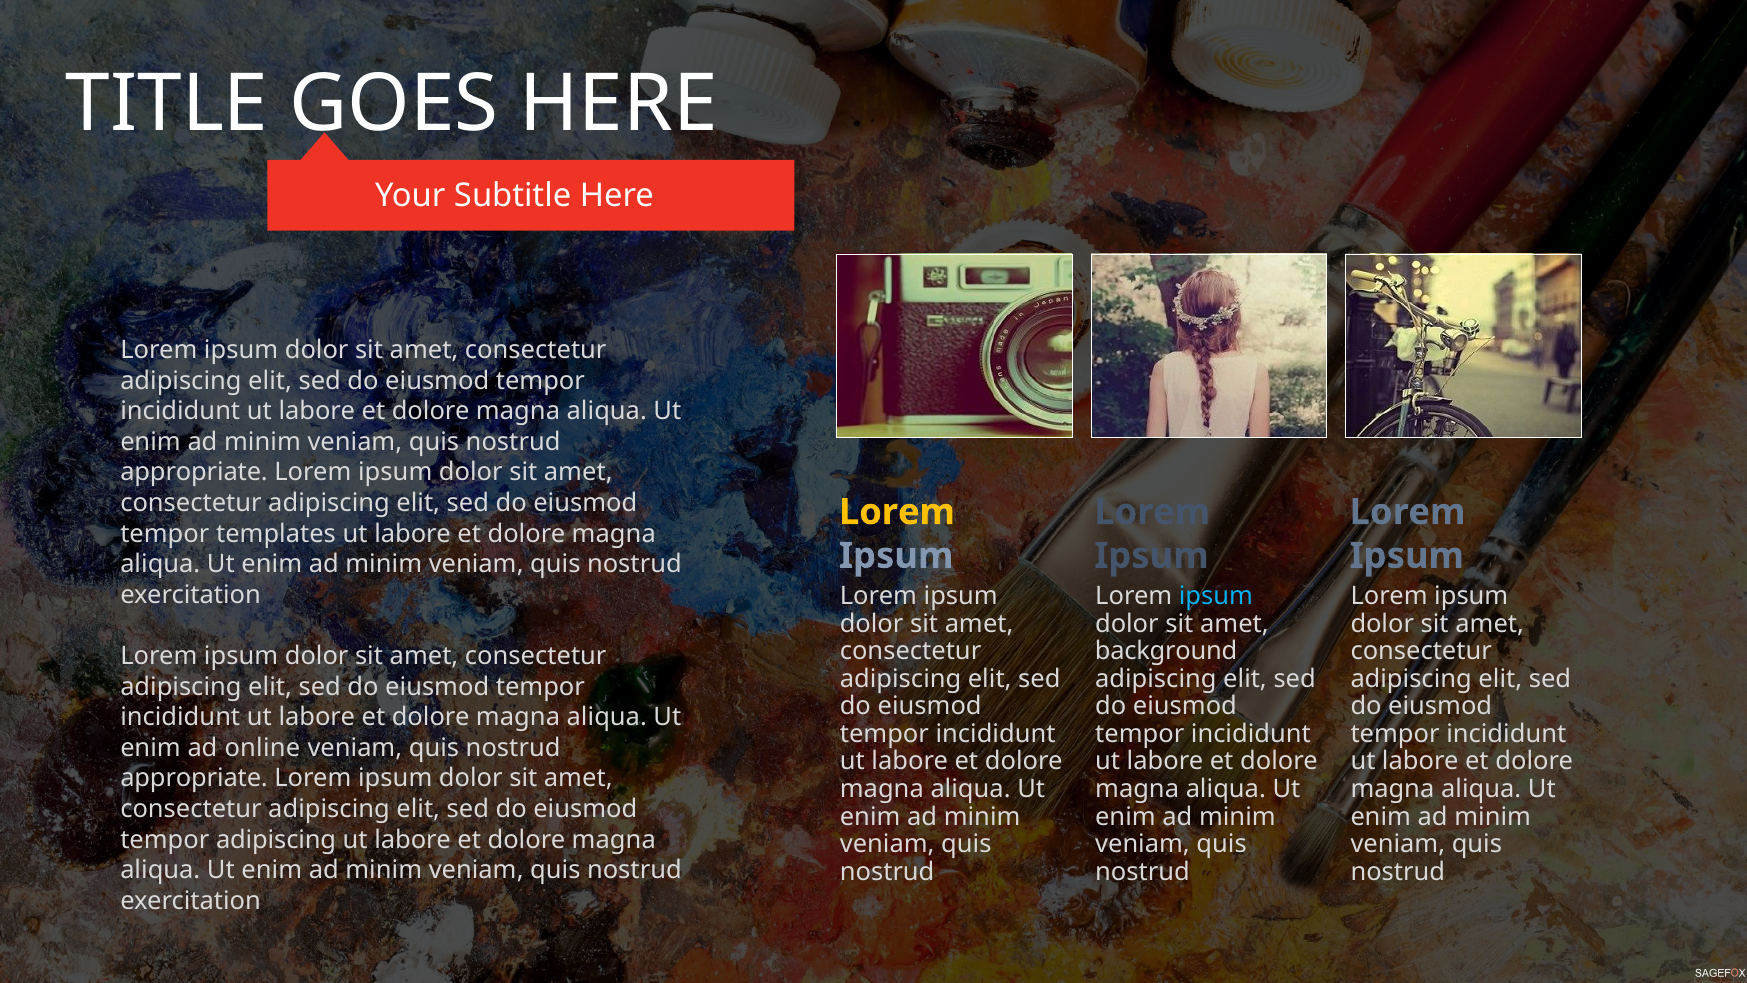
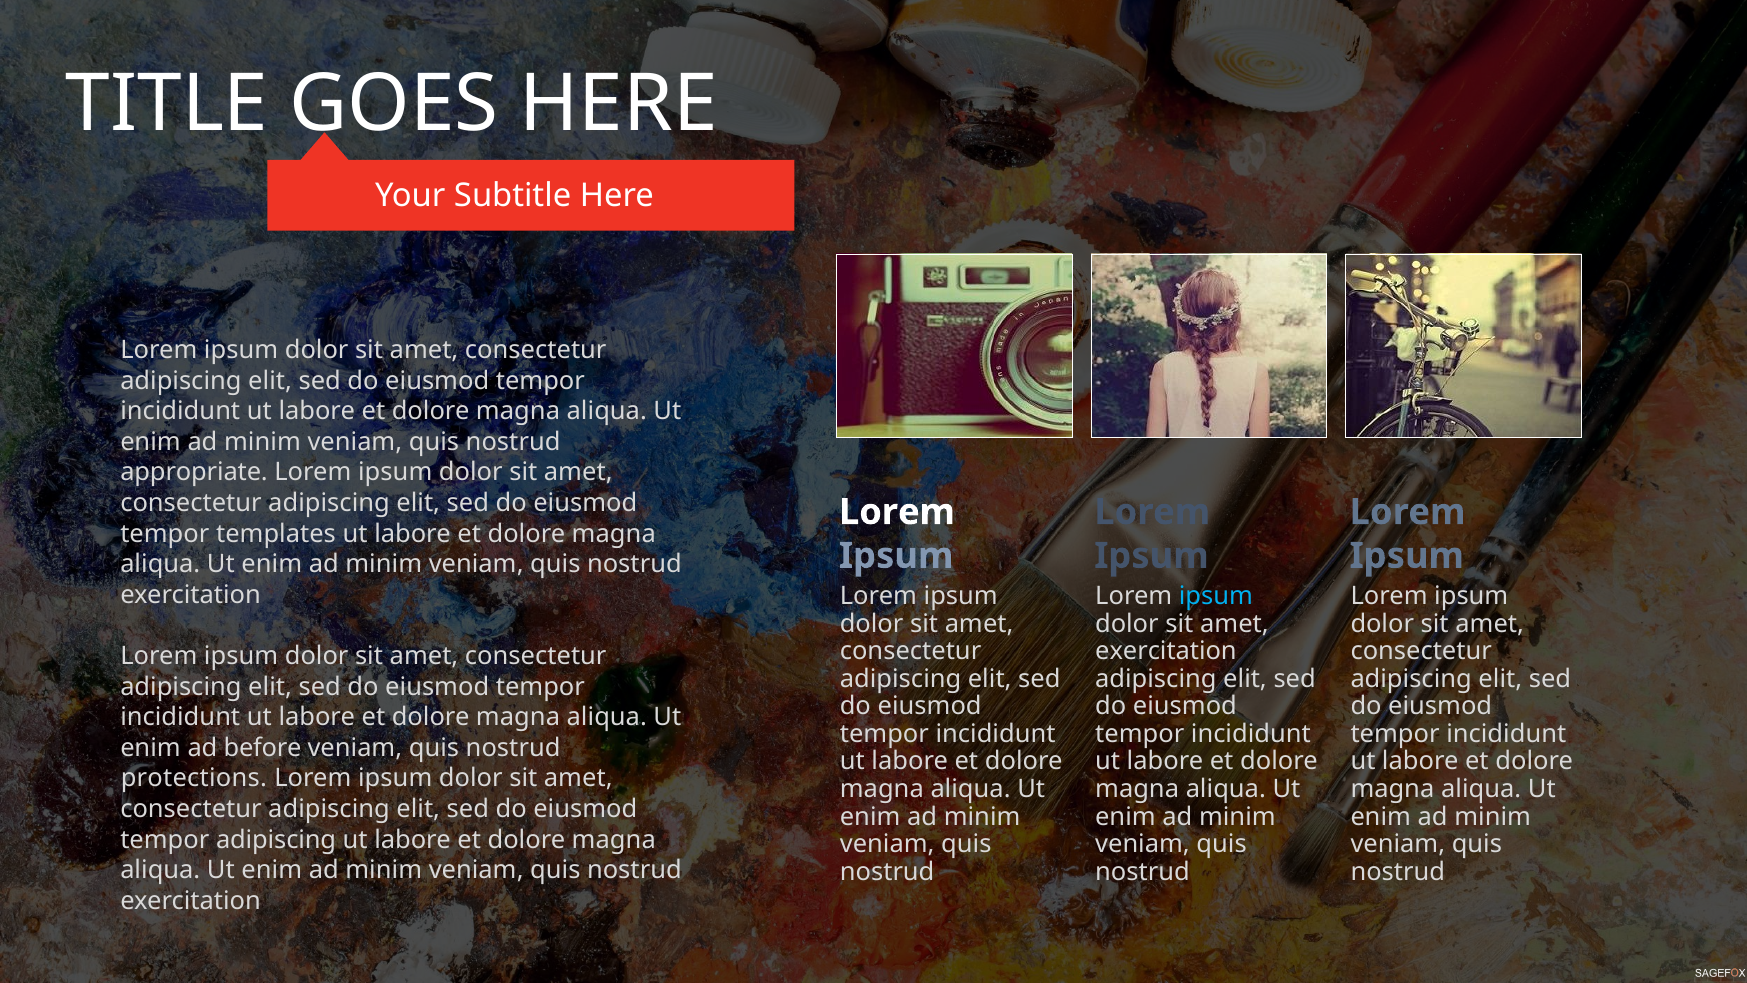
Lorem colour: yellow -> white (897, 512)
background: background -> exercitation (1166, 651)
online: online -> before (263, 748)
appropriate: appropriate -> protections (194, 778)
